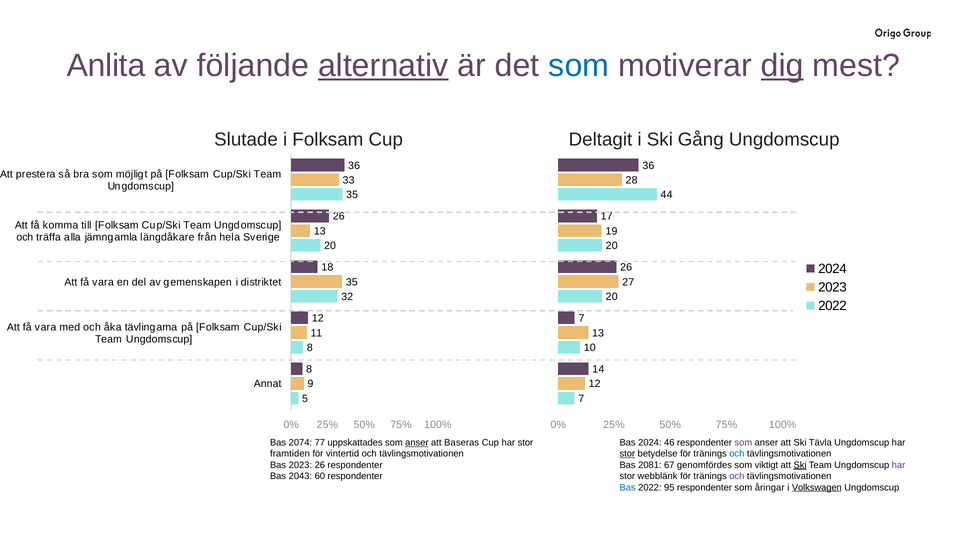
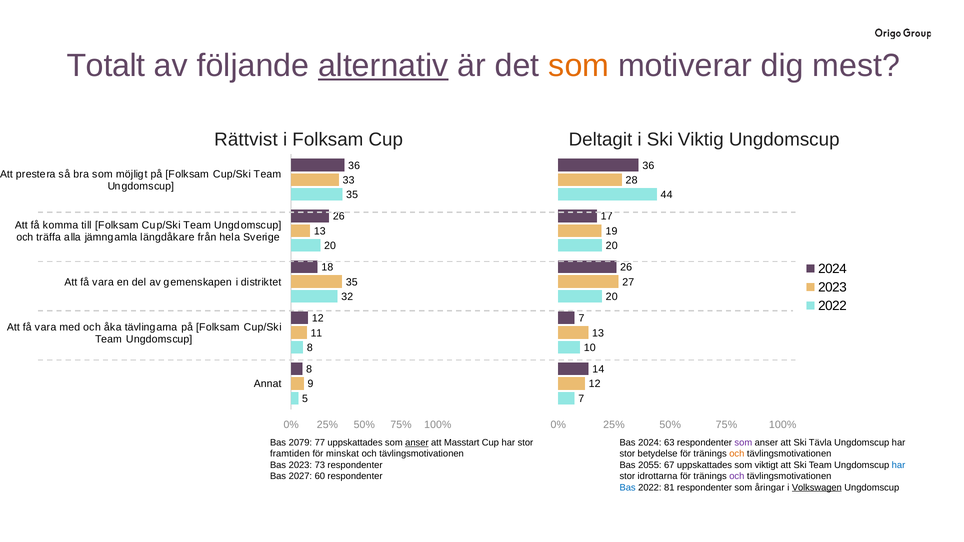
Anlita: Anlita -> Totalt (106, 66)
som colour: blue -> orange (579, 66)
dig underline: present -> none (782, 66)
Slutade: Slutade -> Rättvist (246, 140)
Gång: Gång -> Viktig (701, 140)
2074: 2074 -> 2079 (300, 443)
Baseras: Baseras -> Masstart (462, 443)
46: 46 -> 63 (669, 443)
vintertid: vintertid -> minskat (343, 454)
stor underline: present -> none (627, 454)
och colour: blue -> orange (737, 454)
2023 26: 26 -> 73 (320, 465)
2081: 2081 -> 2055 (650, 465)
67 genomfördes: genomfördes -> uppskattades (704, 465)
Ski underline: present -> none (800, 465)
har colour: purple -> blue (898, 465)
2043: 2043 -> 2027 (300, 476)
webblänk: webblänk -> idrottarna (658, 476)
95: 95 -> 81 (669, 488)
